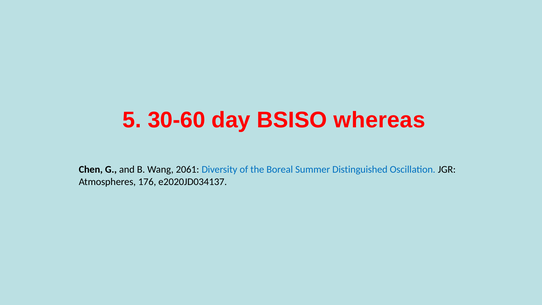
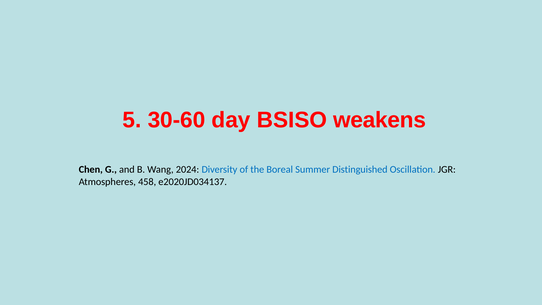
whereas: whereas -> weakens (380, 120)
2061: 2061 -> 2024 (188, 169)
176: 176 -> 458 (147, 182)
